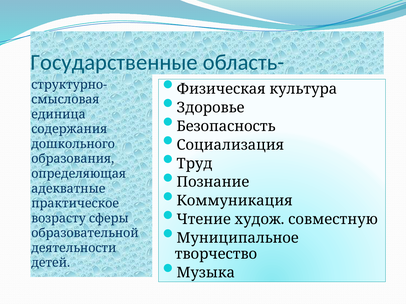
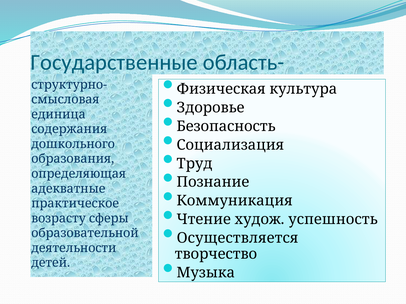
совместную: совместную -> успешность (333, 220)
Муниципальное: Муниципальное -> Осуществляется (238, 238)
